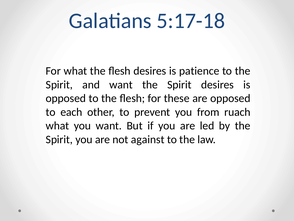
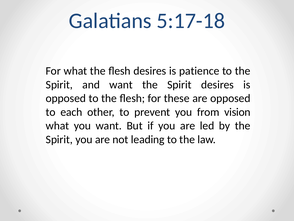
ruach: ruach -> vision (237, 112)
against: against -> leading (148, 139)
